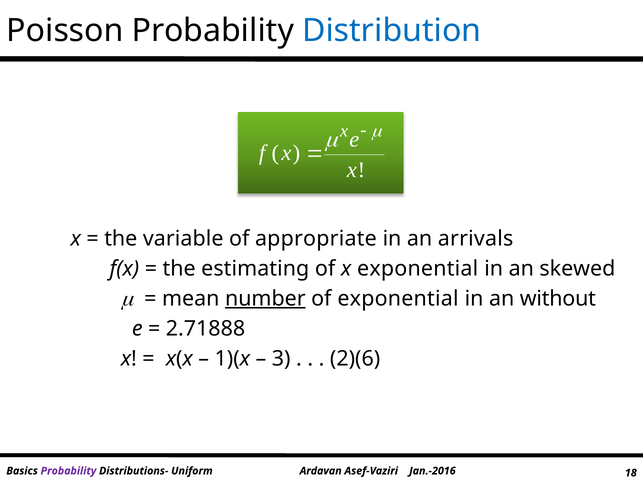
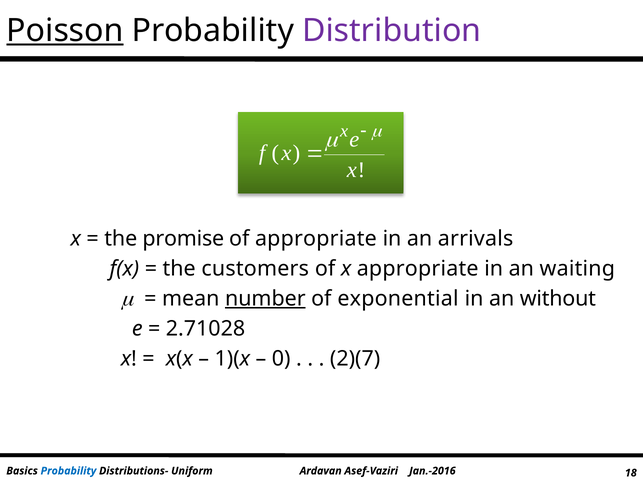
Poisson underline: none -> present (65, 31)
Distribution colour: blue -> purple (392, 31)
variable: variable -> promise (183, 239)
estimating: estimating -> customers (255, 269)
x exponential: exponential -> appropriate (418, 269)
skewed: skewed -> waiting (577, 269)
2.71888: 2.71888 -> 2.71028 (206, 329)
3: 3 -> 0 (281, 359)
2)(6: 2)(6 -> 2)(7 (355, 359)
Probability colour: purple -> blue (68, 471)
